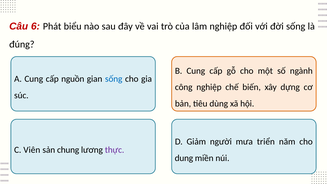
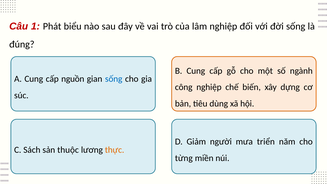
6: 6 -> 1 (35, 26)
Viên: Viên -> Sách (32, 150)
chung: chung -> thuộc (68, 150)
thực colour: purple -> orange (115, 150)
dung: dung -> từng (184, 158)
